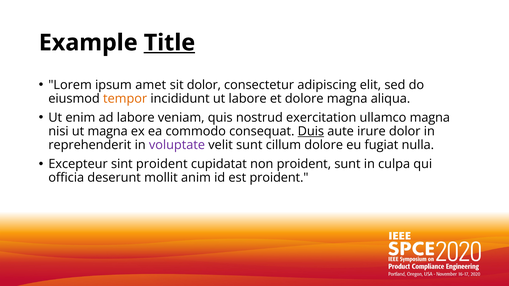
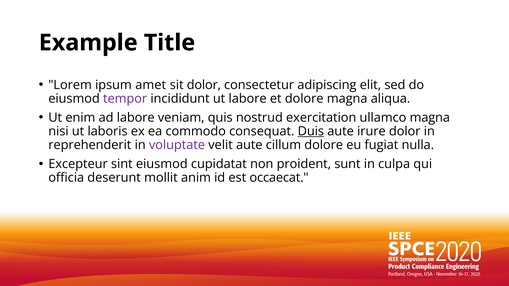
Title underline: present -> none (169, 43)
tempor colour: orange -> purple (125, 99)
ut magna: magna -> laboris (108, 131)
velit sunt: sunt -> aute (249, 145)
sint proident: proident -> eiusmod (162, 164)
est proident: proident -> occaecat (279, 178)
